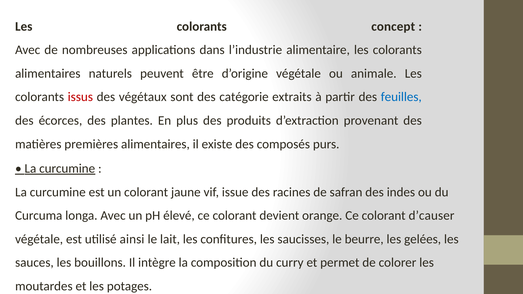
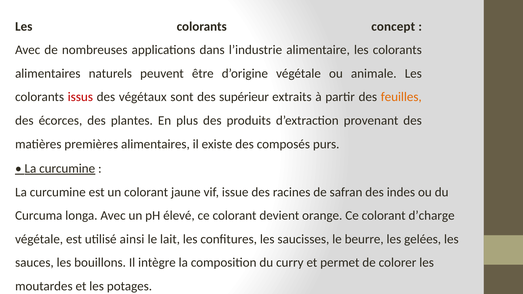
catégorie: catégorie -> supérieur (244, 97)
feuilles colour: blue -> orange (401, 97)
d’causer: d’causer -> d’charge (432, 216)
